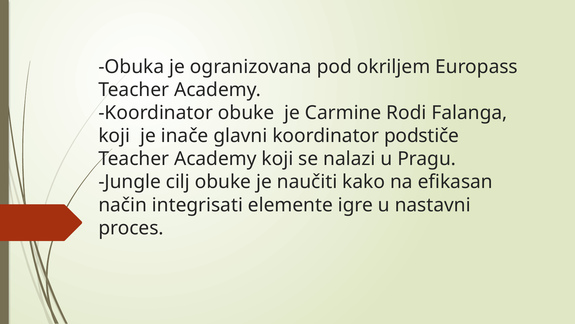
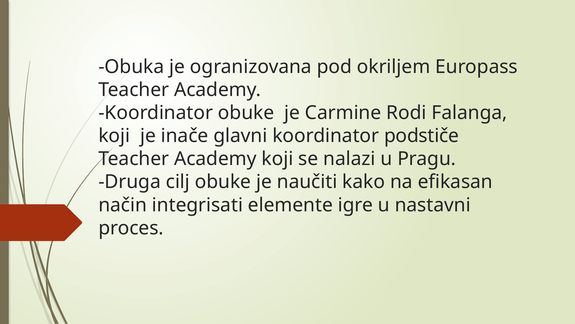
Jungle: Jungle -> Druga (130, 182)
